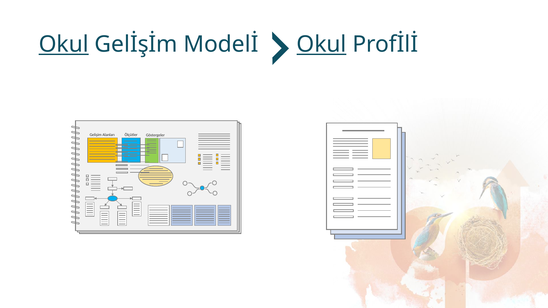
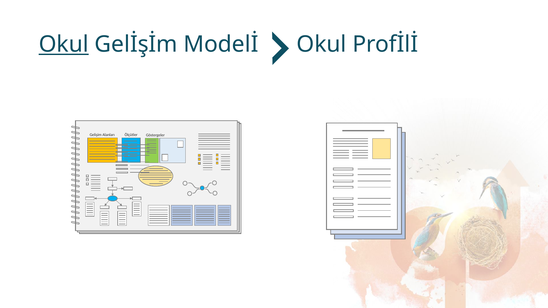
Okul underline: present -> none (322, 44)
